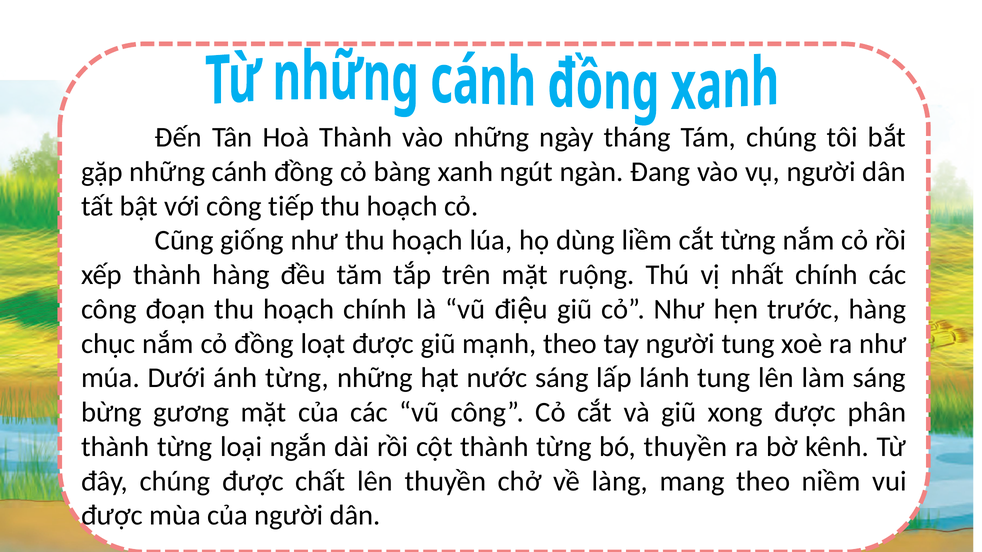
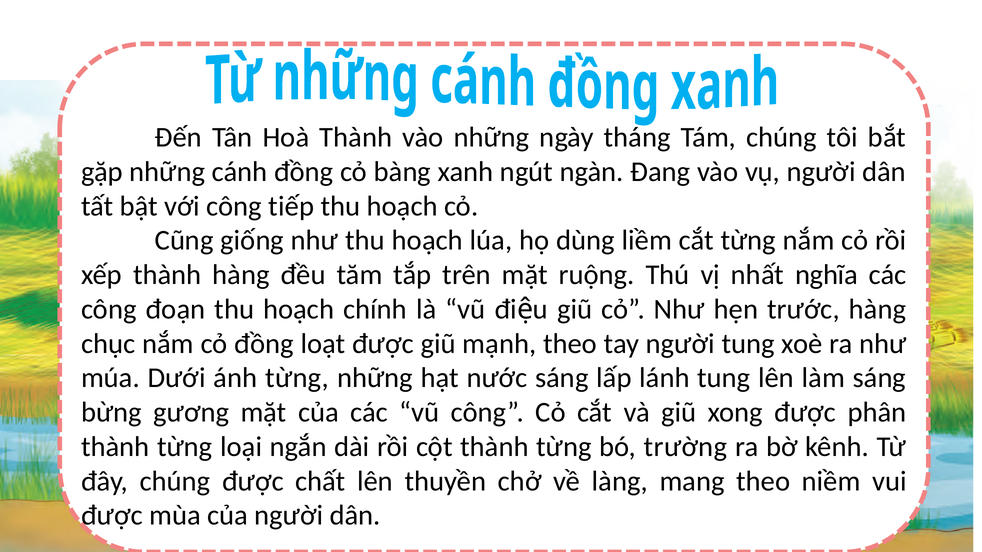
nhất chính: chính -> nghĩa (826, 275)
bó thuyền: thuyền -> trường (686, 447)
